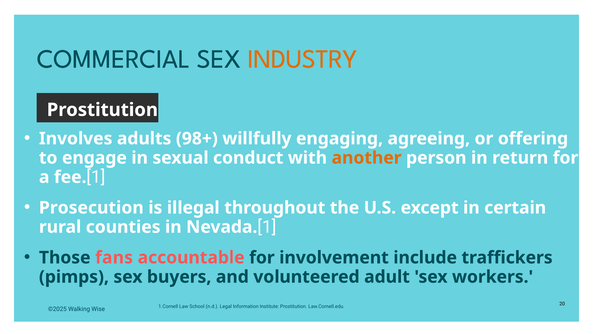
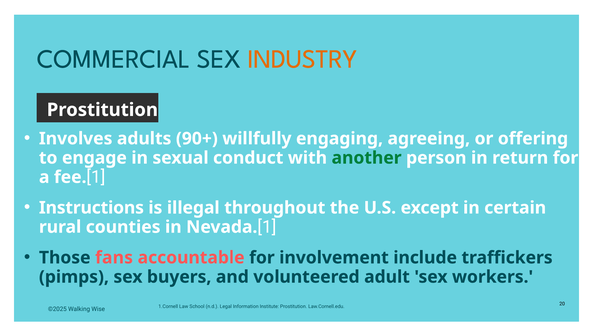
98+: 98+ -> 90+ (197, 138)
another colour: orange -> green (367, 158)
Prosecution: Prosecution -> Instructions (91, 207)
